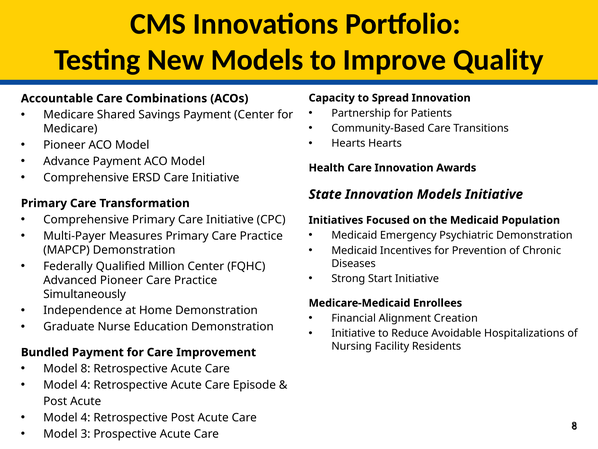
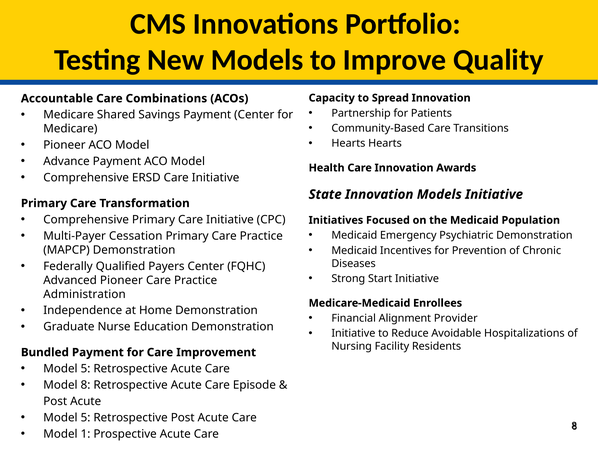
Measures: Measures -> Cessation (136, 236)
Million: Million -> Payers (166, 266)
Simultaneously: Simultaneously -> Administration (85, 294)
Creation: Creation -> Provider (456, 318)
8: 8 -> 5 (86, 368)
4: 4 -> 8 (86, 385)
4: 4 -> 5 (86, 417)
3: 3 -> 1 (86, 433)
